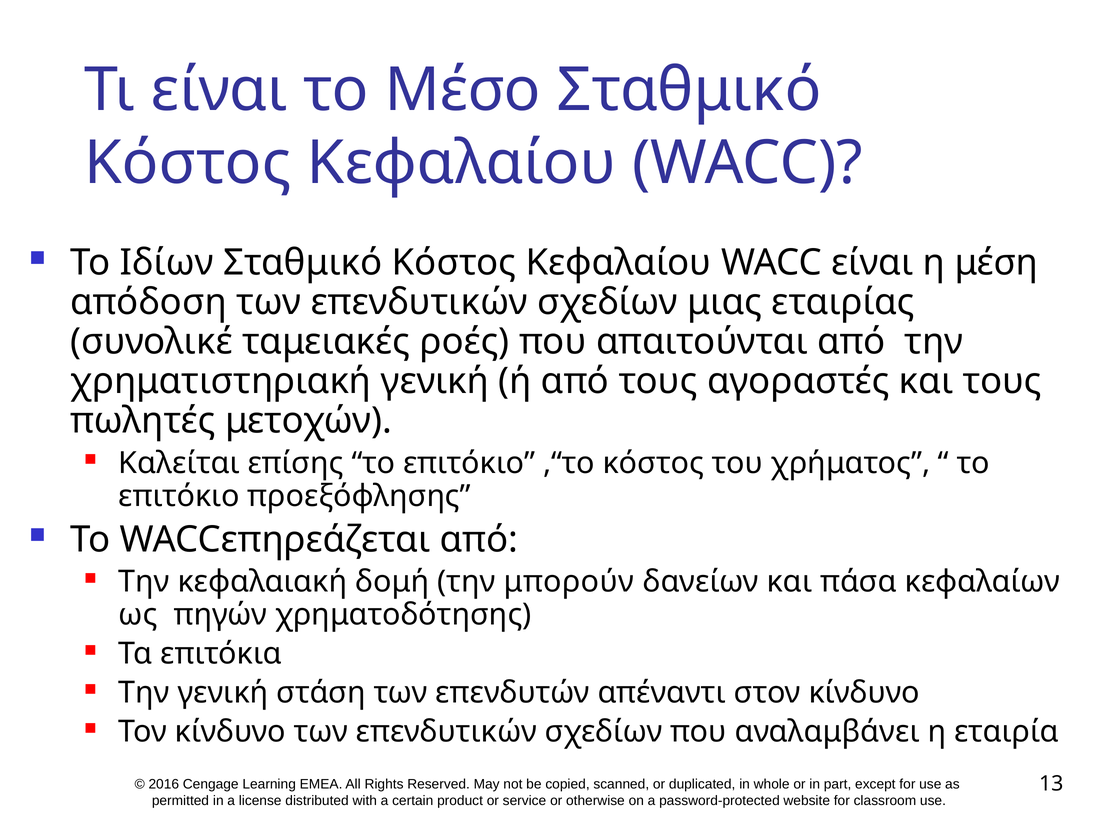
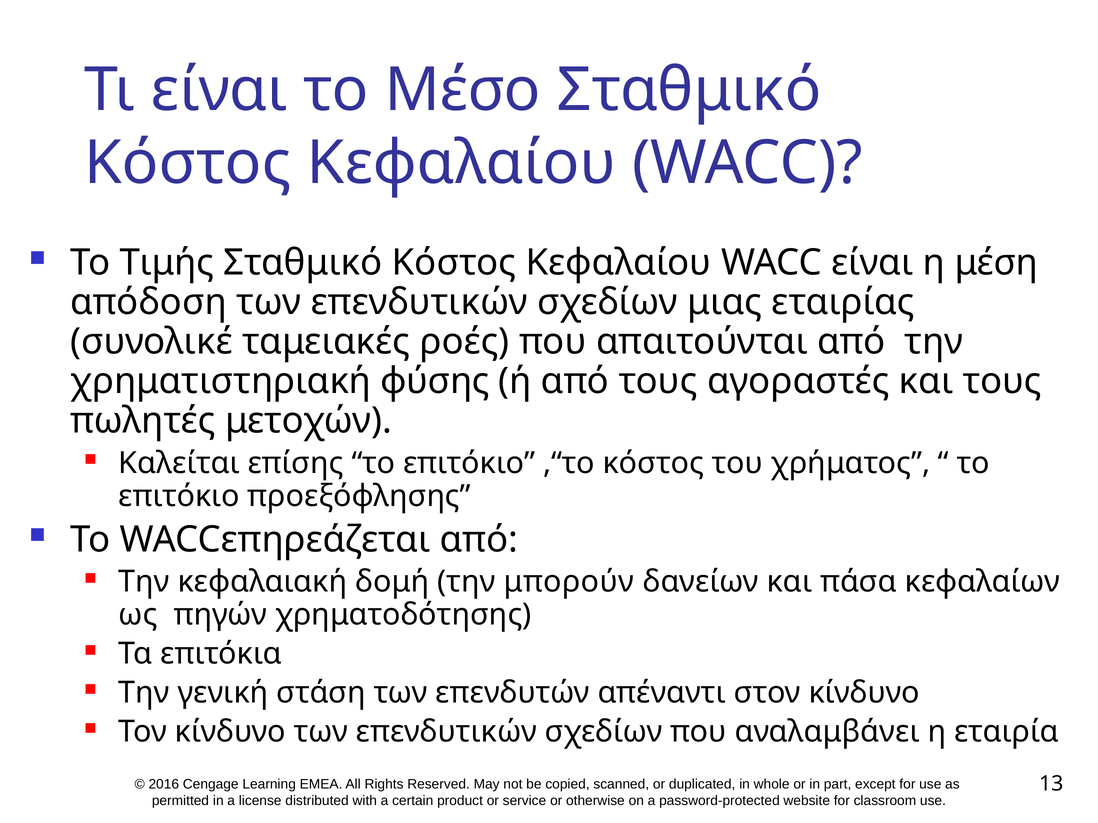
Ιδίων: Ιδίων -> Τιμής (167, 263)
χρηματιστηριακή γενική: γενική -> φύσης (435, 381)
